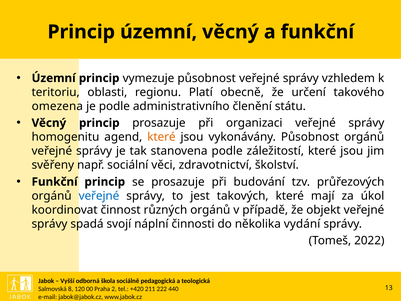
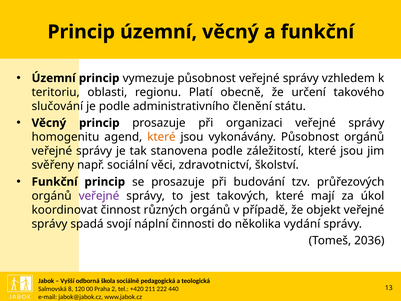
omezena: omezena -> slučování (57, 106)
veřejné colour: blue -> purple (99, 196)
2022: 2022 -> 2036 (369, 240)
